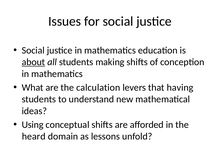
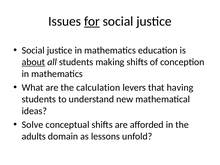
for underline: none -> present (92, 21)
Using: Using -> Solve (33, 125)
heard: heard -> adults (34, 136)
